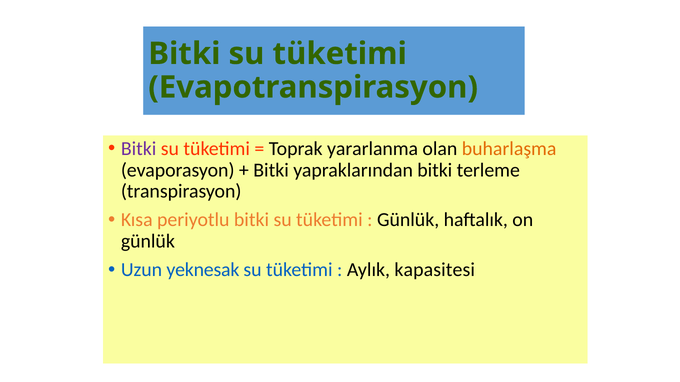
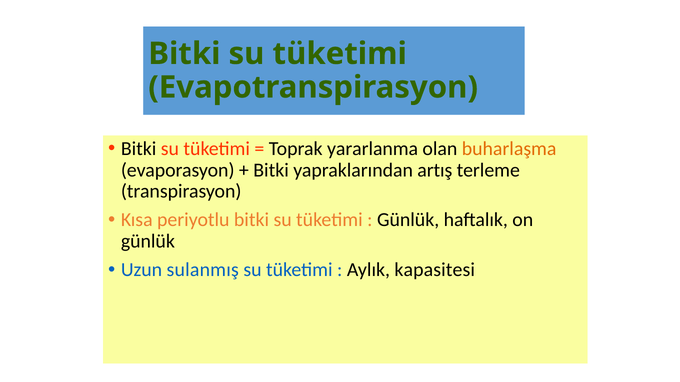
Bitki colour: purple -> black (139, 149)
yapraklarından bitki: bitki -> artış (435, 170)
yeknesak: yeknesak -> sulanmış (203, 270)
